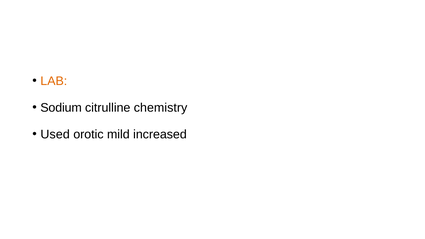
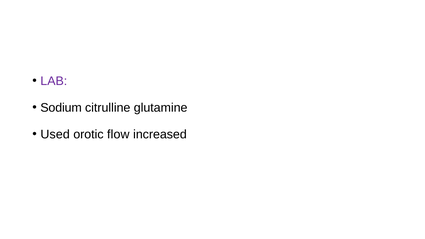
LAB colour: orange -> purple (54, 81)
chemistry: chemistry -> glutamine (161, 108)
mild: mild -> flow (118, 134)
